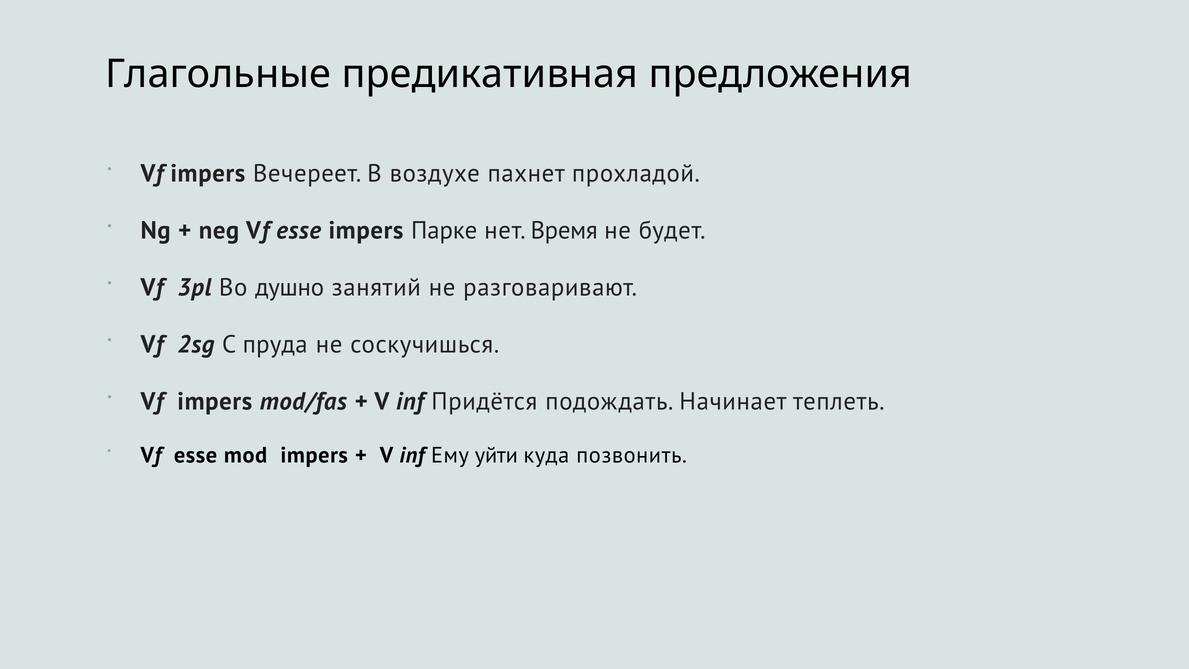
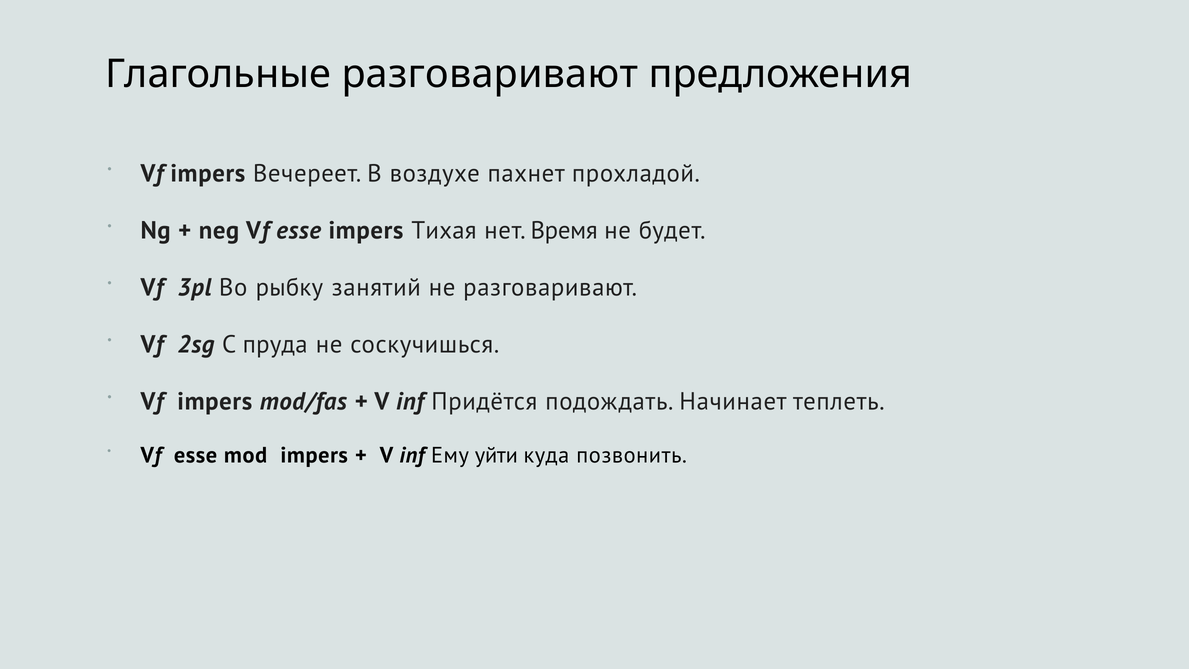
Глагольные предикативная: предикативная -> разговаривают (490, 74)
Парке: Парке -> Тихая (444, 230)
душно: душно -> рыбку (289, 287)
